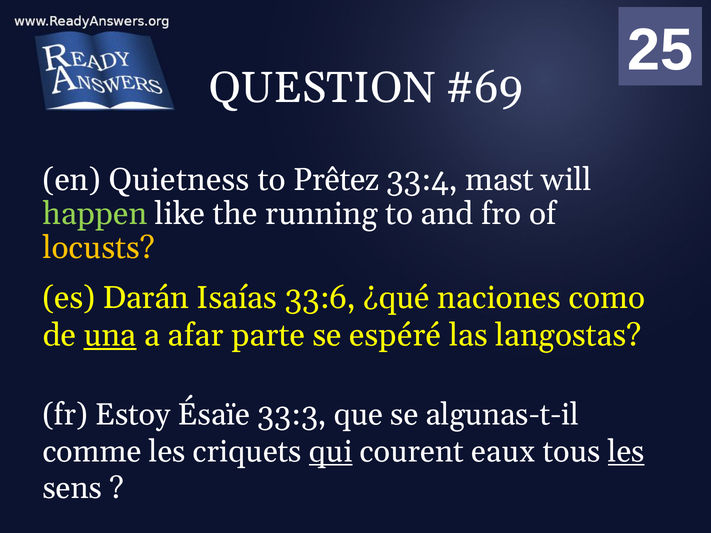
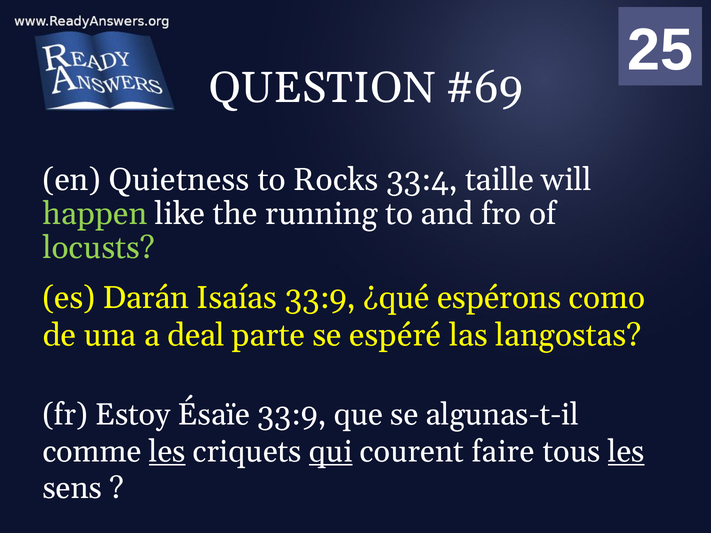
Prêtez: Prêtez -> Rocks (336, 180)
mast: mast -> taille (500, 180)
locusts colour: yellow -> light green (99, 248)
Isaías 33:6: 33:6 -> 33:9 (320, 298)
naciones: naciones -> espérons (499, 298)
una underline: present -> none (110, 336)
afar: afar -> deal (196, 336)
Ésaïe 33:3: 33:3 -> 33:9 (292, 415)
les underline: none -> present (167, 452)
eaux: eaux -> faire (503, 452)
